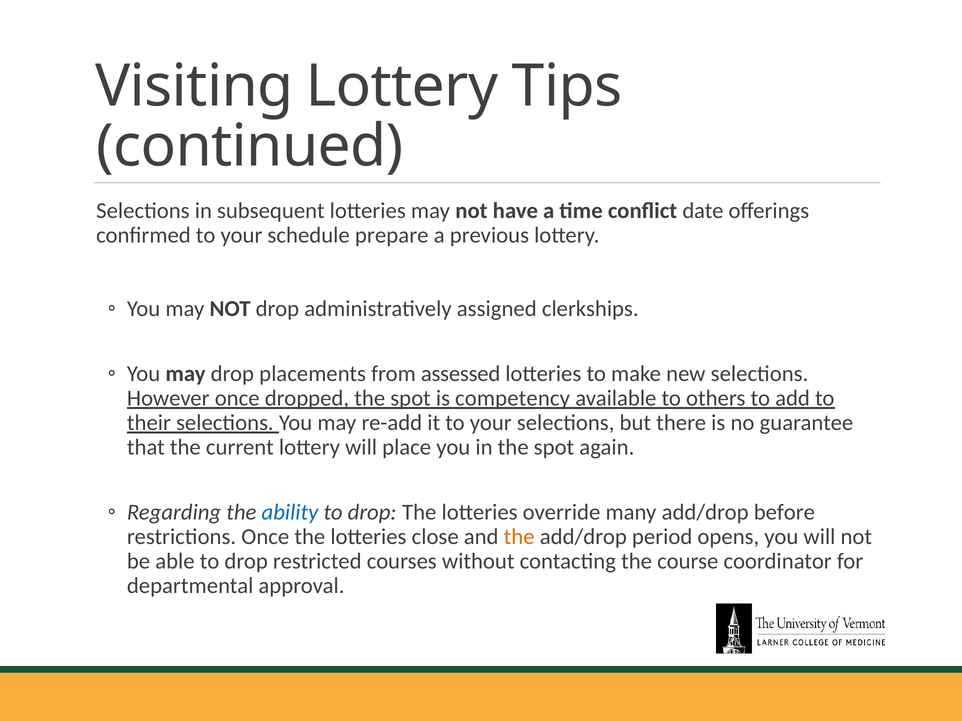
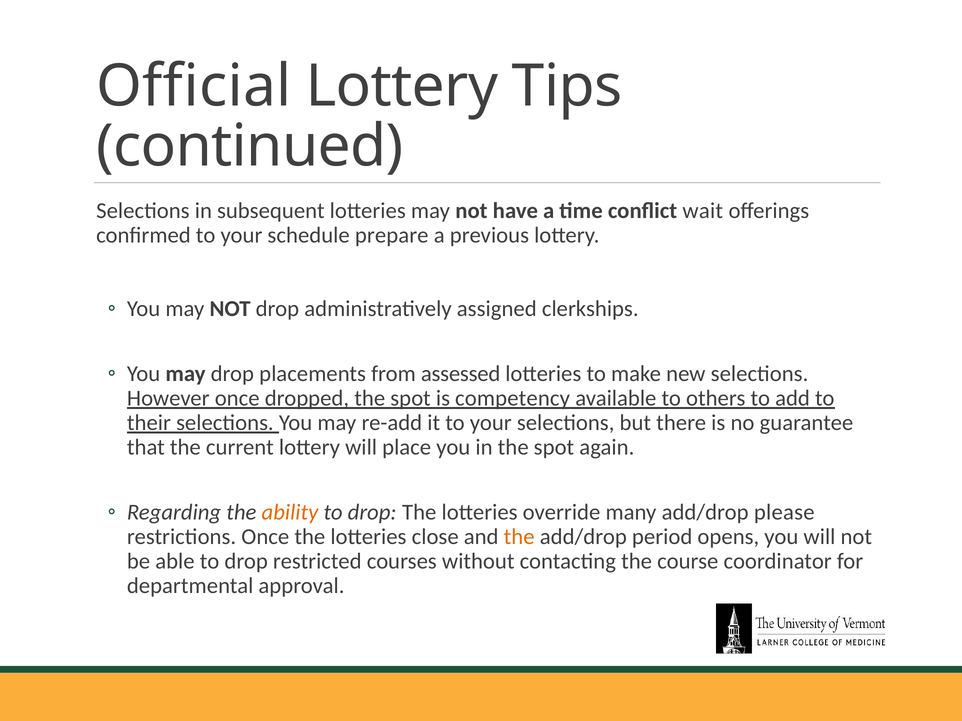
Visiting: Visiting -> Official (194, 87)
date: date -> wait (703, 211)
ability colour: blue -> orange (290, 513)
before: before -> please (784, 513)
